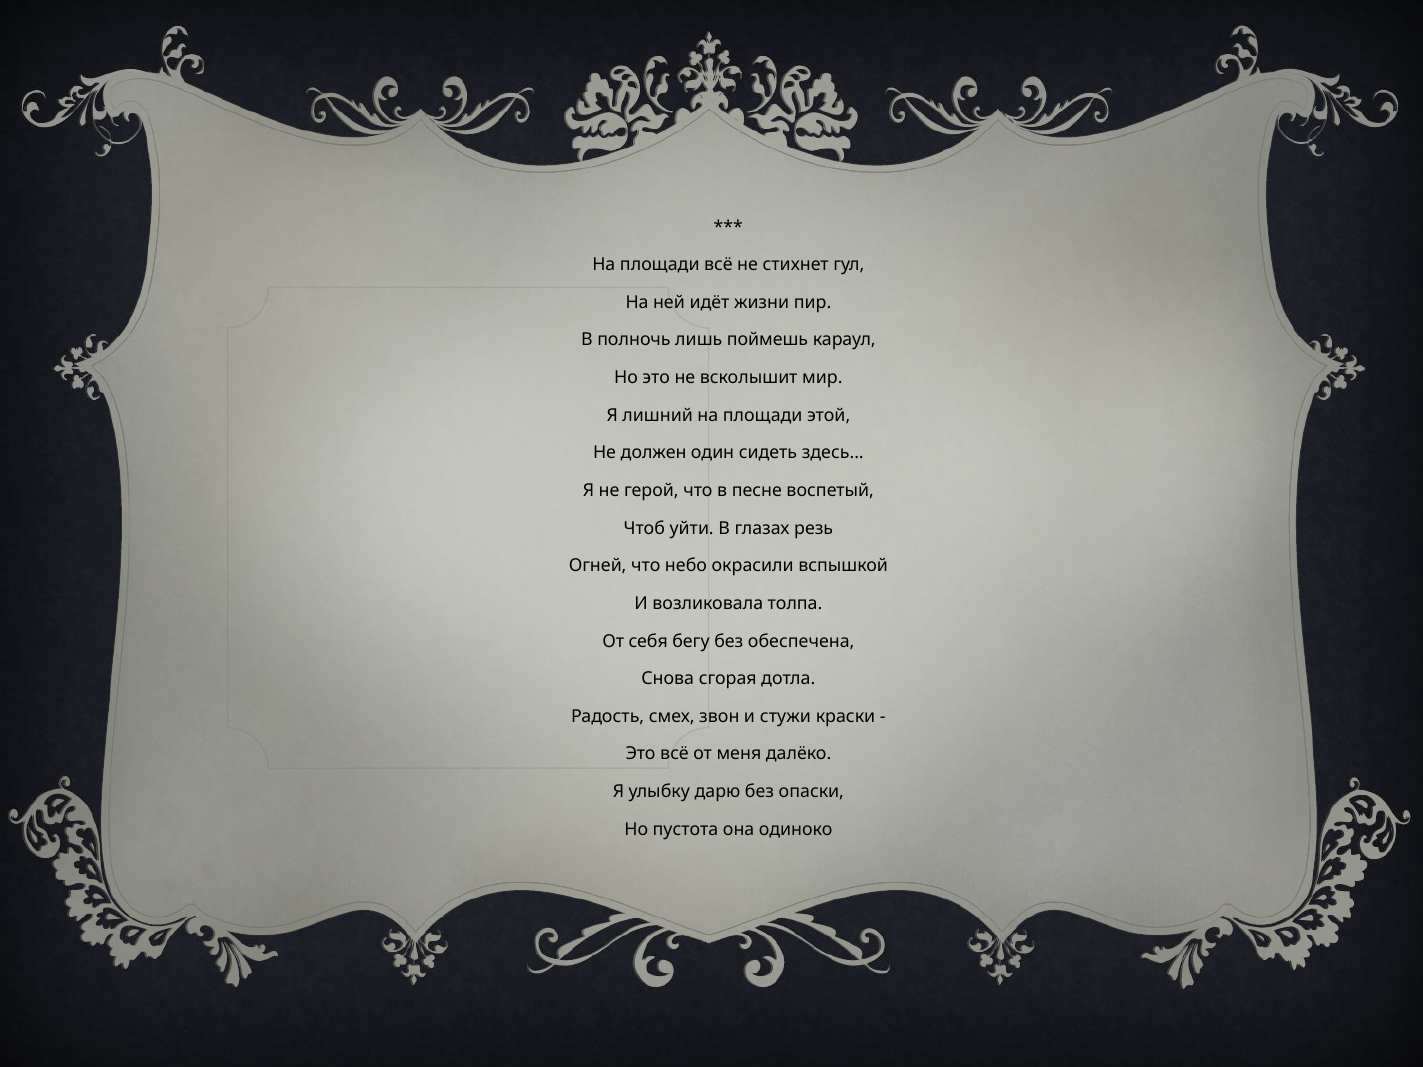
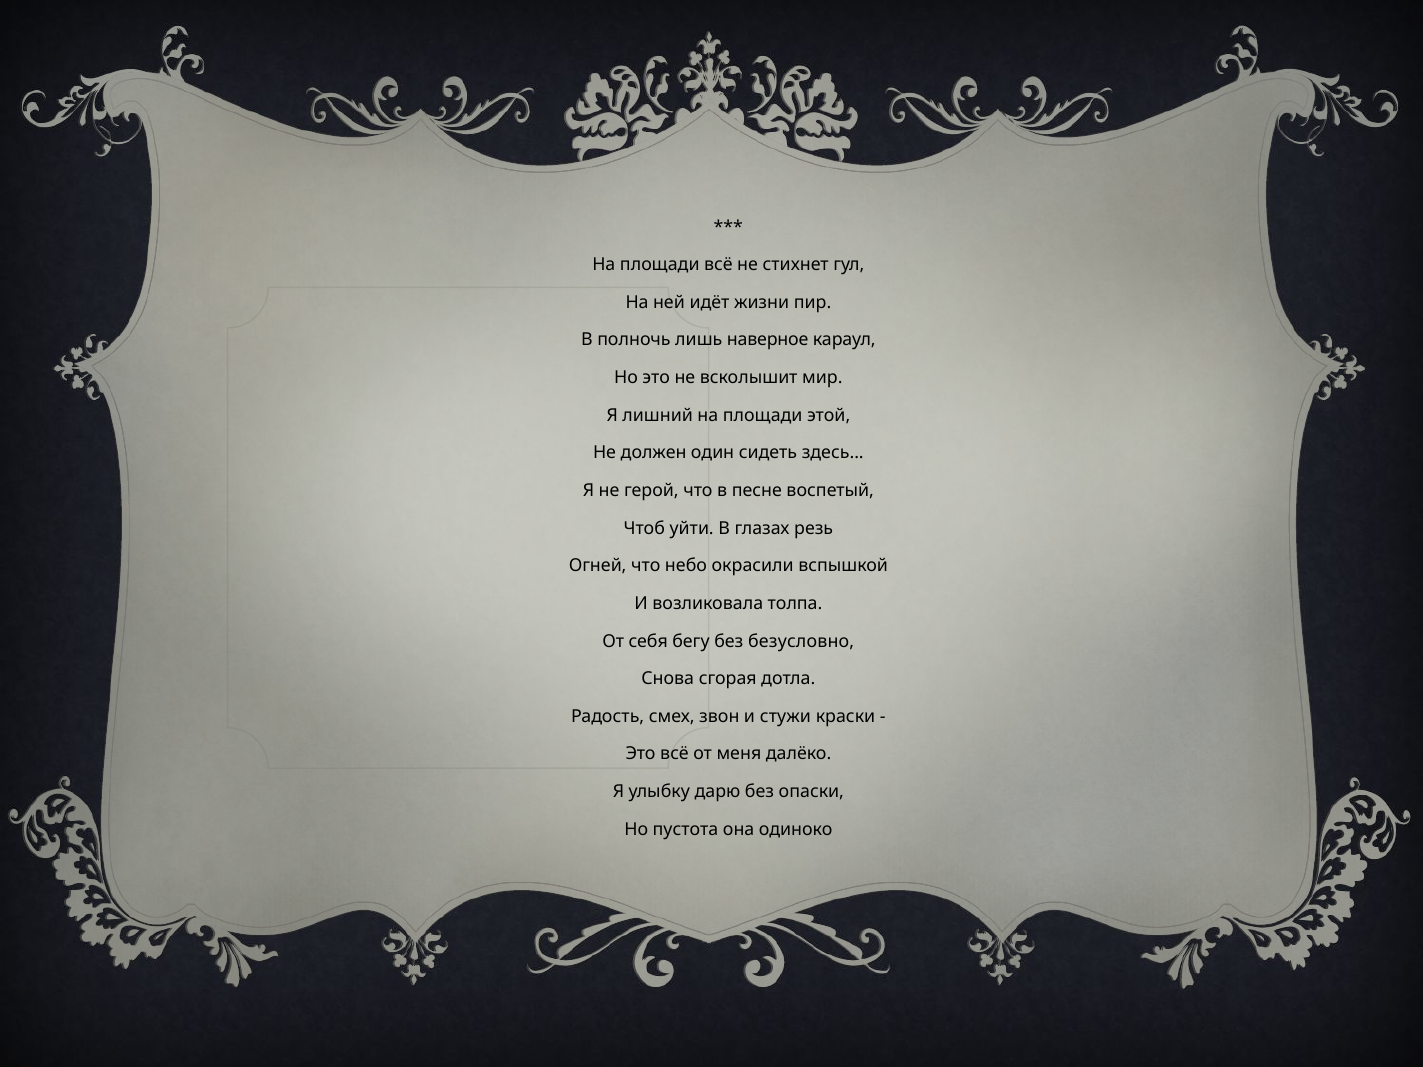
поймешь: поймешь -> наверное (768, 340)
обеспечена: обеспечена -> безусловно (801, 641)
